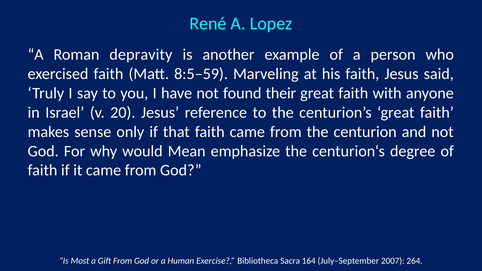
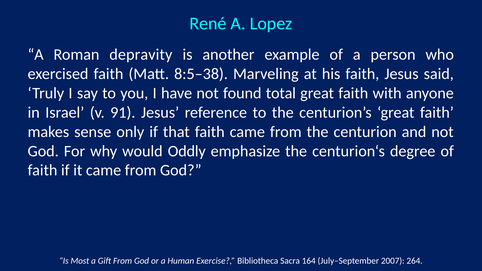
8:5–59: 8:5–59 -> 8:5–38 (201, 74)
their: their -> total (281, 93)
20: 20 -> 91 (123, 113)
Mean: Mean -> Oddly (187, 151)
